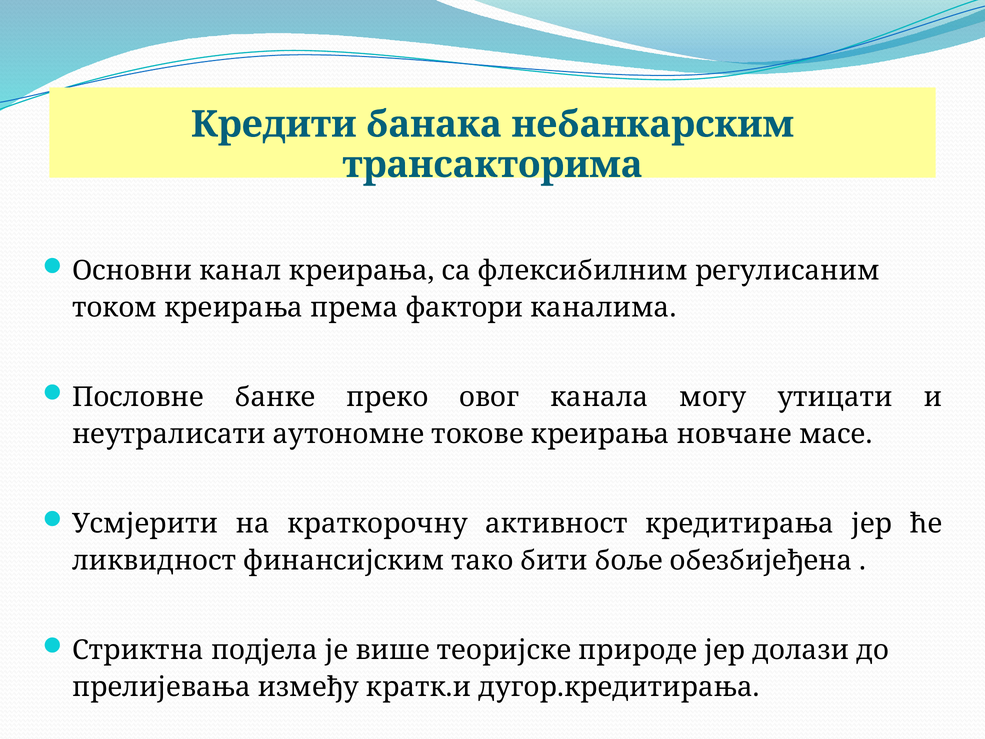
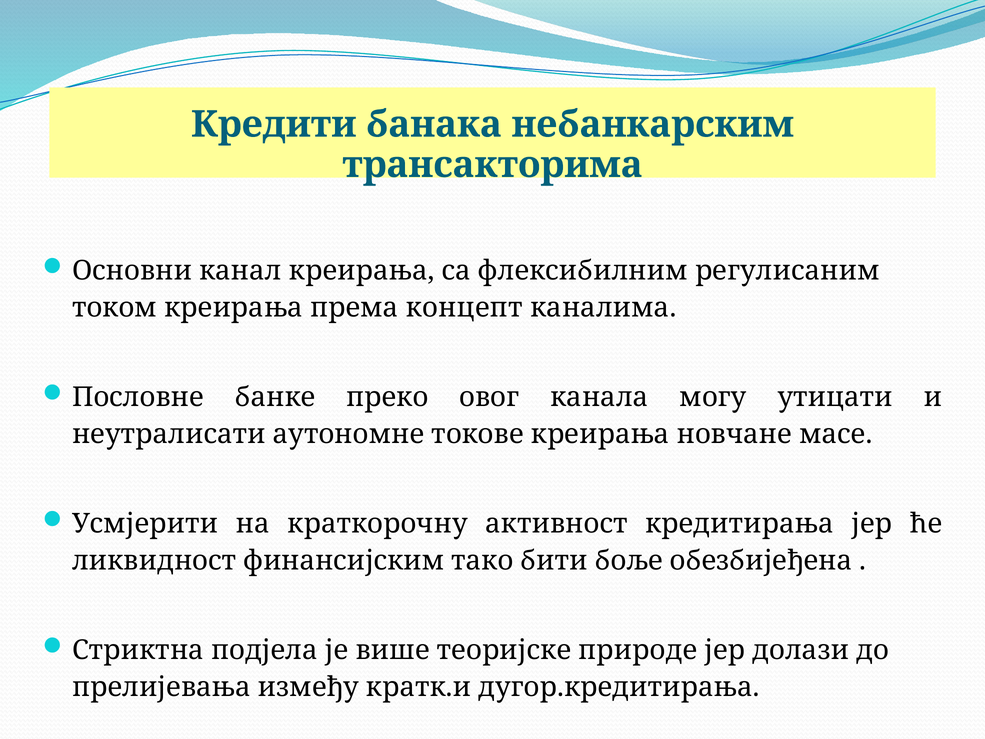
фактори: фактори -> концепт (464, 308)
